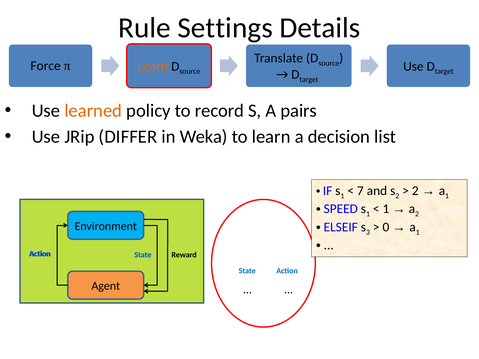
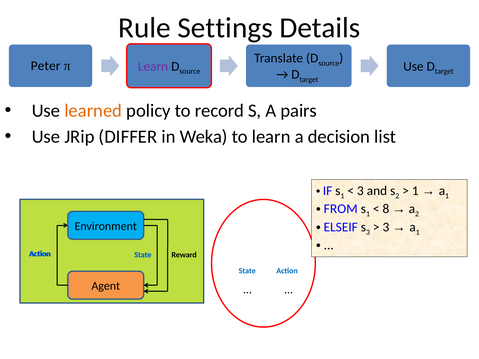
Force: Force -> Peter (46, 66)
Learn colour: orange -> purple (153, 66)
7: 7 -> 3 (360, 191)
2: 2 -> 1 (415, 191)
SPEED: SPEED -> FROM (341, 209)
1: 1 -> 8 (386, 209)
0: 0 -> 3 (386, 227)
